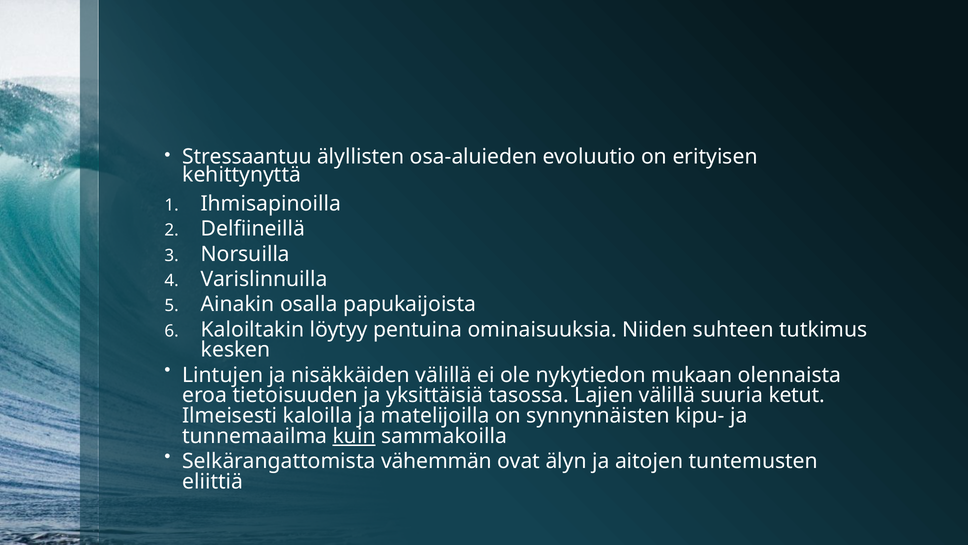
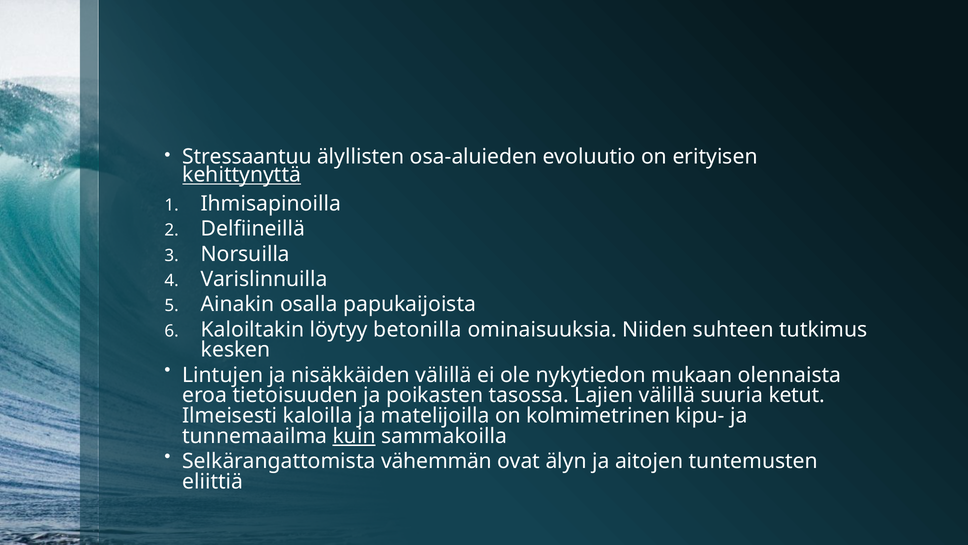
kehittynyttä underline: none -> present (242, 175)
pentuina: pentuina -> betonilla (418, 329)
yksittäisiä: yksittäisiä -> poikasten (435, 395)
synnynnäisten: synnynnäisten -> kolmimetrinen (598, 416)
